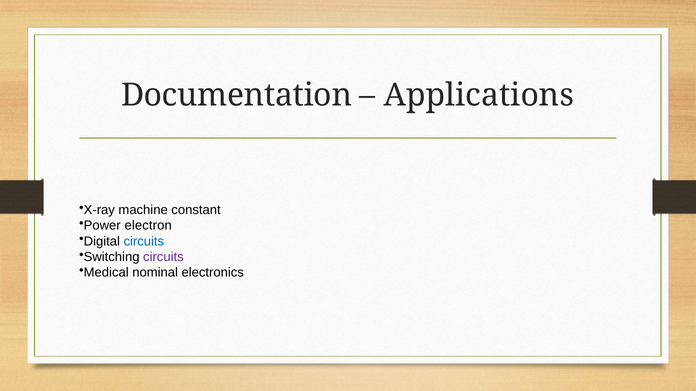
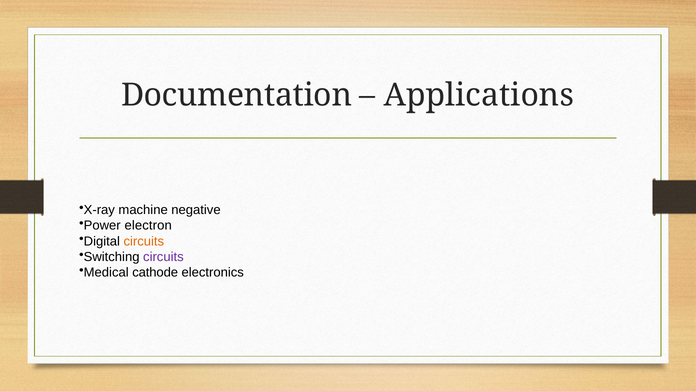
constant: constant -> negative (196, 210)
circuits colour: blue -> orange (144, 242)
nominal: nominal -> cathode (155, 273)
